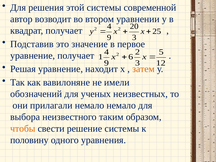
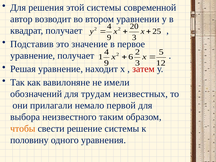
затем colour: orange -> red (143, 69)
ученых: ученых -> трудам (96, 94)
немало немало: немало -> первой (121, 105)
